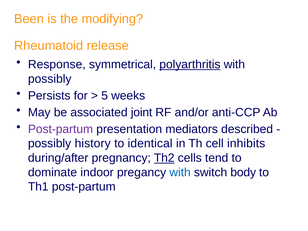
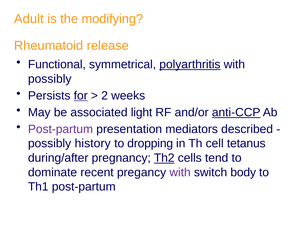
Been: Been -> Adult (29, 19)
Response: Response -> Functional (57, 64)
for underline: none -> present (81, 96)
5: 5 -> 2 (105, 96)
joint: joint -> light (142, 112)
anti-CCP underline: none -> present (236, 112)
identical: identical -> dropping (150, 144)
inhibits: inhibits -> tetanus (246, 144)
indoor: indoor -> recent (97, 172)
with colour: blue -> purple (180, 172)
